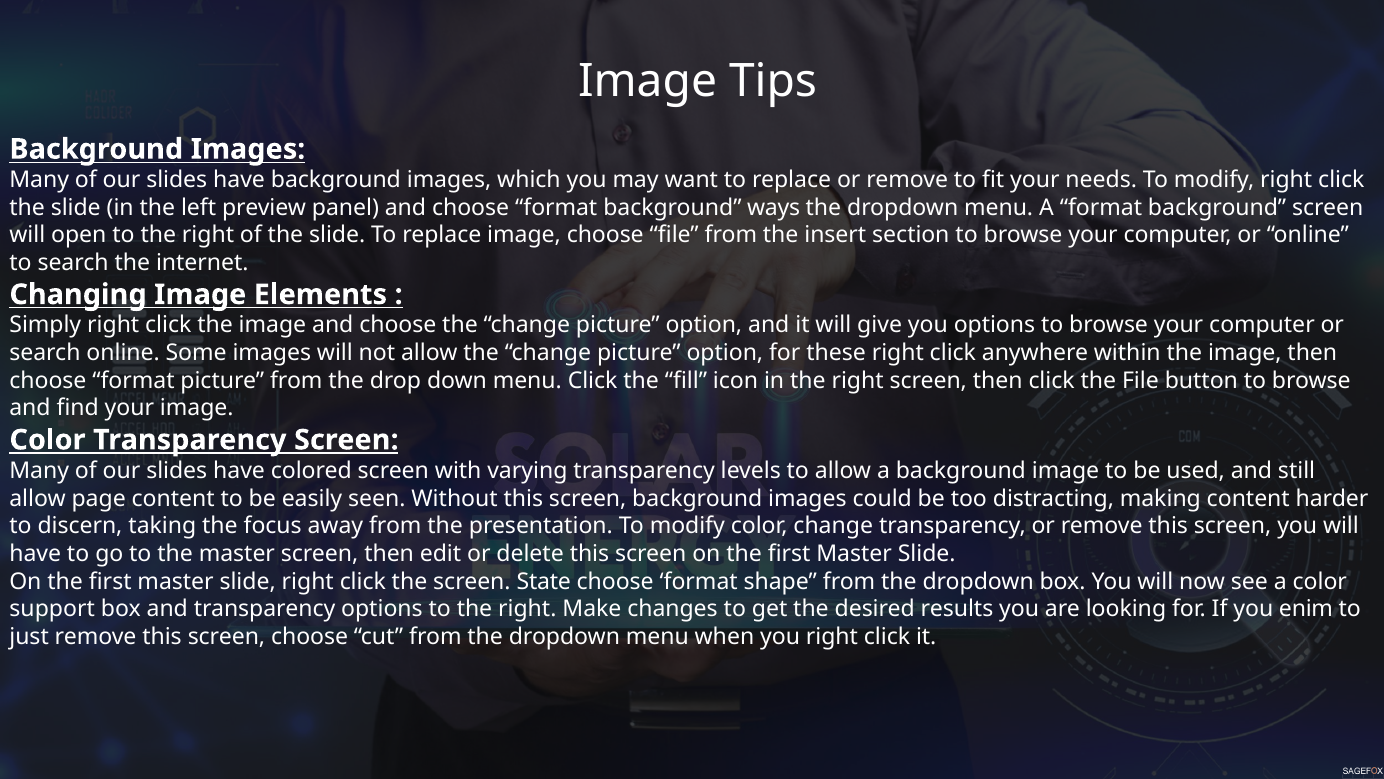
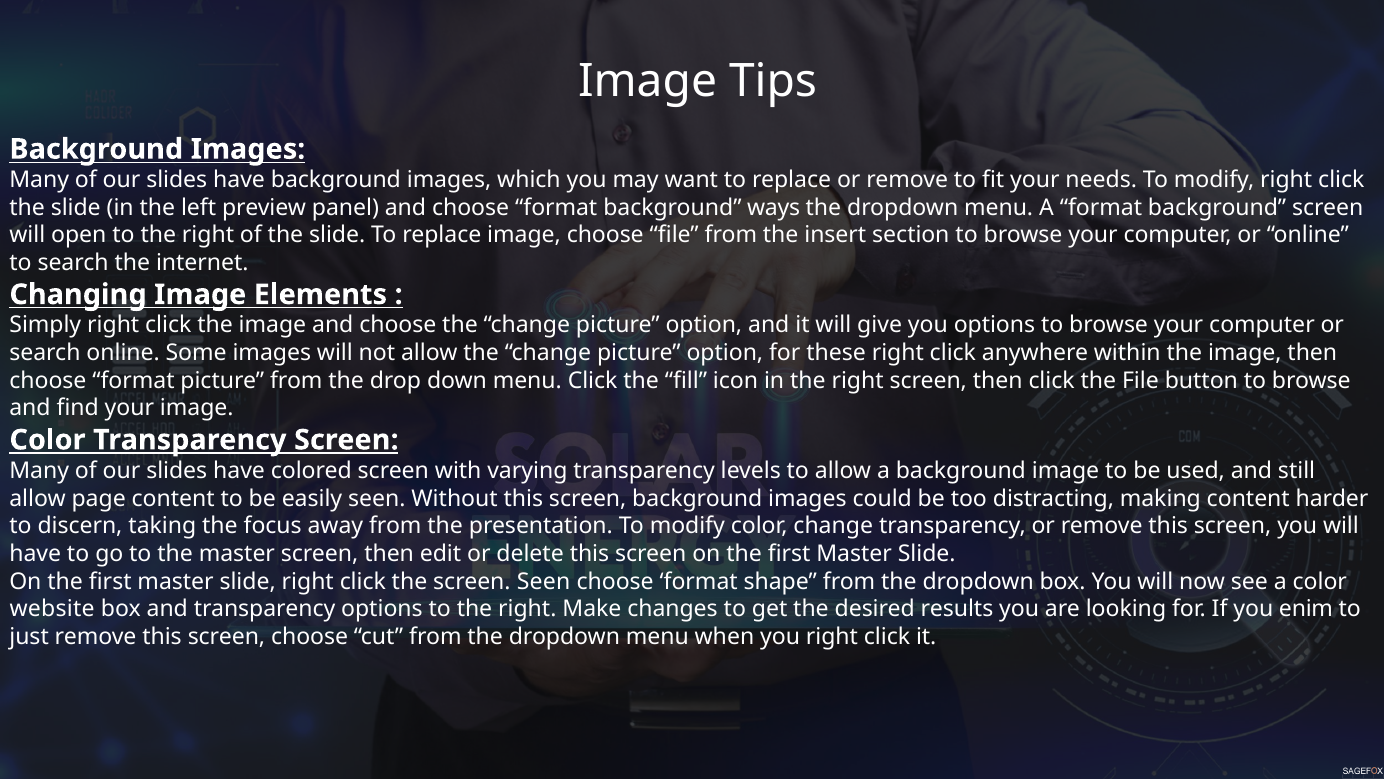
screen State: State -> Seen (544, 581)
support: support -> website (52, 609)
